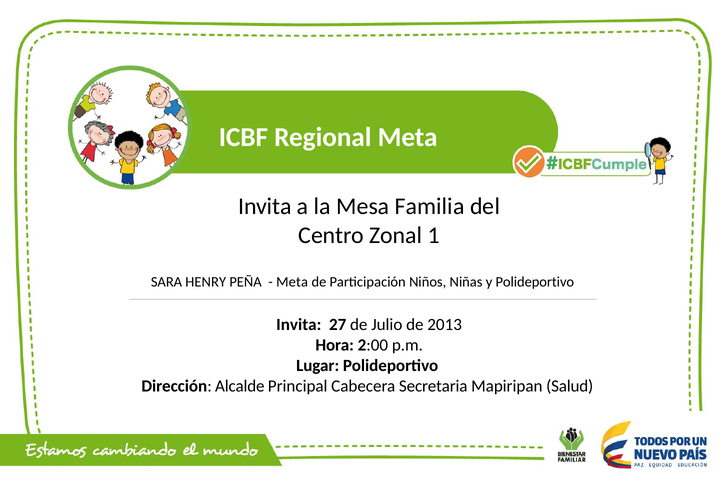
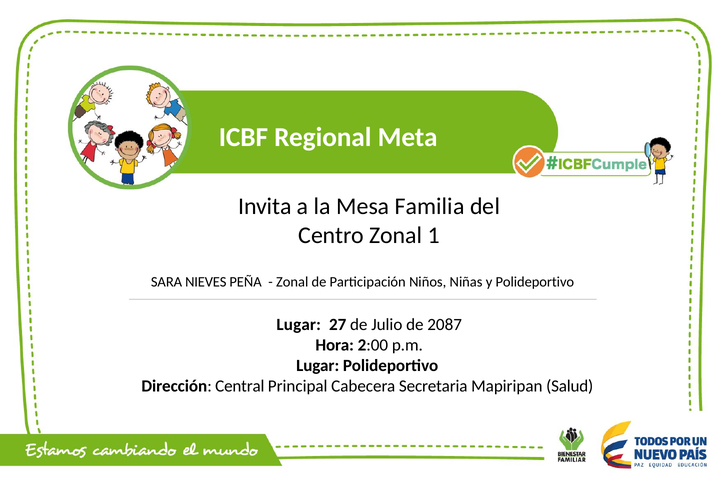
HENRY: HENRY -> NIEVES (206, 282)
Meta: Meta -> Zonal (292, 282)
Invita: Invita -> Lugar (299, 324)
2013: 2013 -> 2087 (445, 324)
Alcalde: Alcalde -> Central (240, 385)
